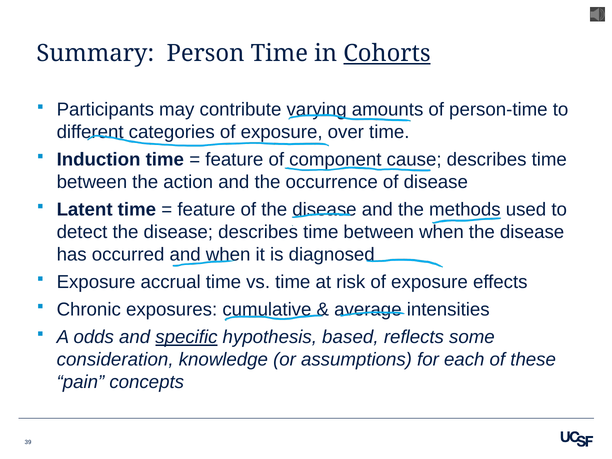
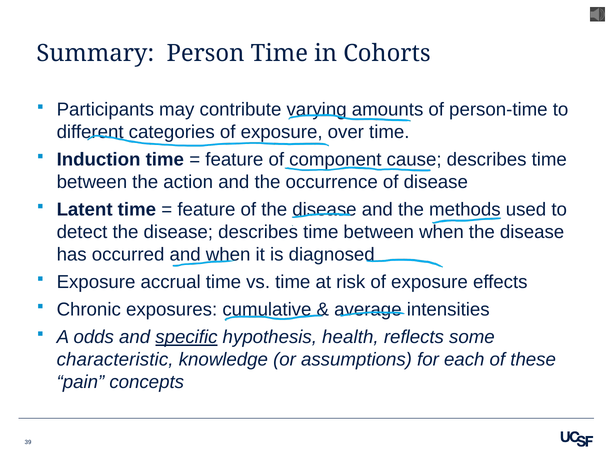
Cohorts underline: present -> none (387, 54)
based: based -> health (350, 337)
consideration: consideration -> characteristic (115, 360)
